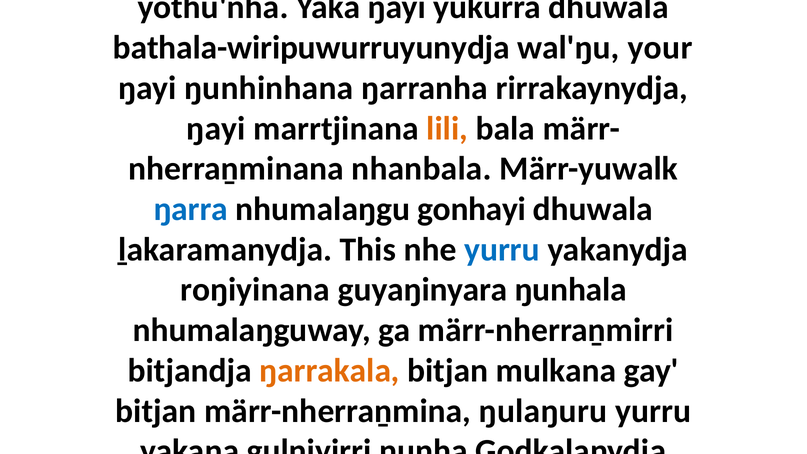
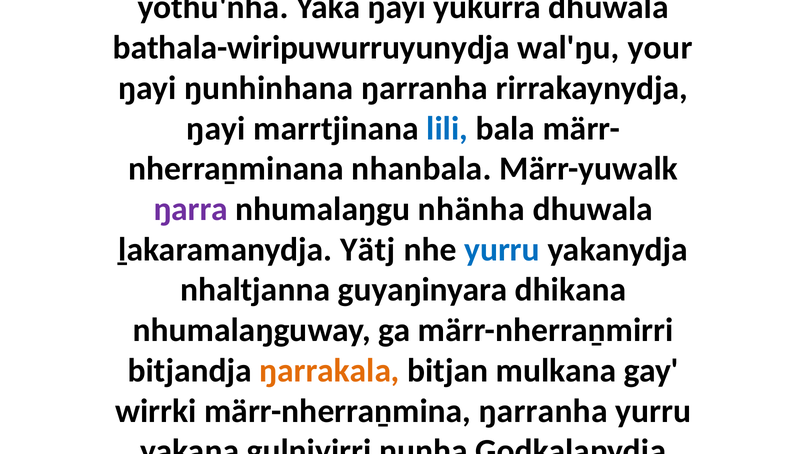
lili colour: orange -> blue (447, 128)
ŋarra colour: blue -> purple (191, 209)
gonhayi: gonhayi -> nhänha (471, 209)
This: This -> Yätj (368, 249)
roŋiyinana: roŋiyinana -> nhaltjanna (255, 290)
ŋunhala: ŋunhala -> dhikana (571, 290)
bitjan: bitjan -> wirrki (156, 411)
märr-nherraṉmina ŋulaŋuru: ŋulaŋuru -> ŋarranha (543, 411)
